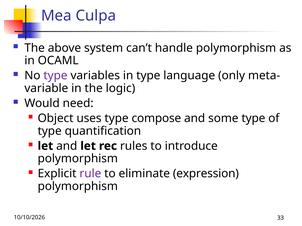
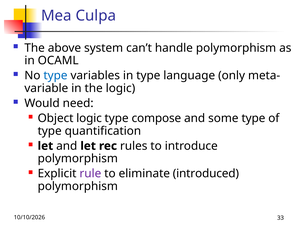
type colour: purple -> blue (55, 76)
Object uses: uses -> logic (89, 119)
expression: expression -> introduced (206, 174)
